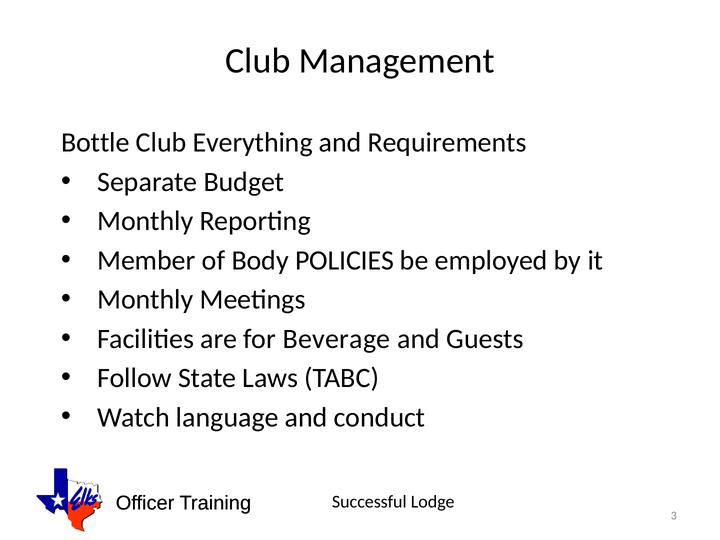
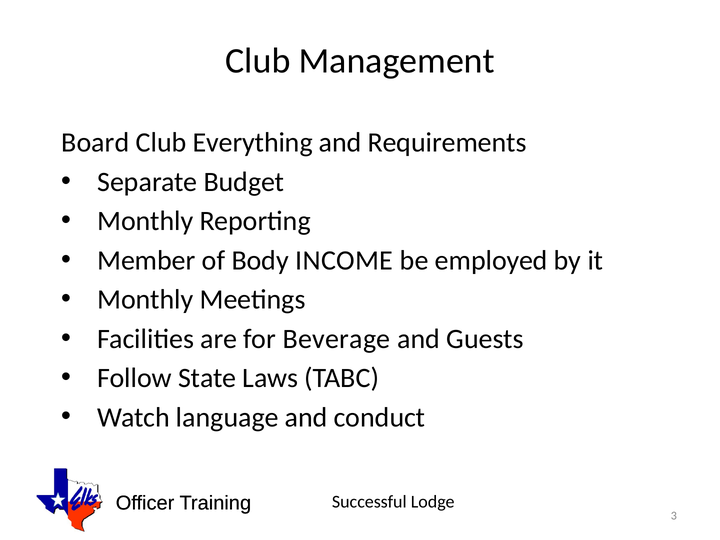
Bottle: Bottle -> Board (95, 143)
POLICIES: POLICIES -> INCOME (344, 260)
